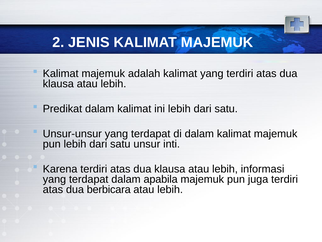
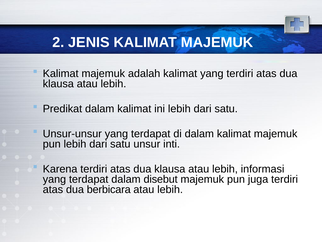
apabila: apabila -> disebut (161, 179)
